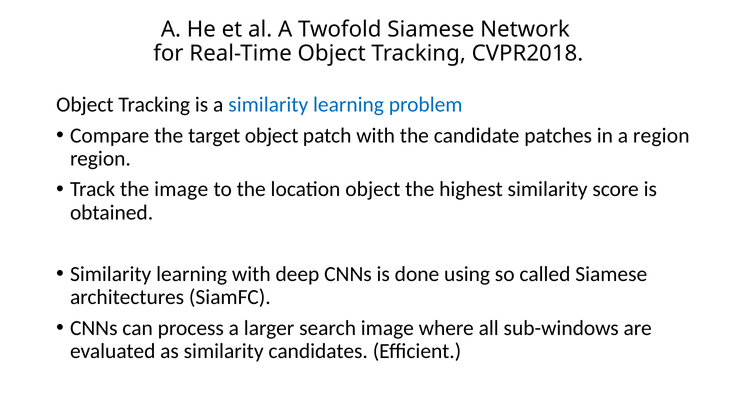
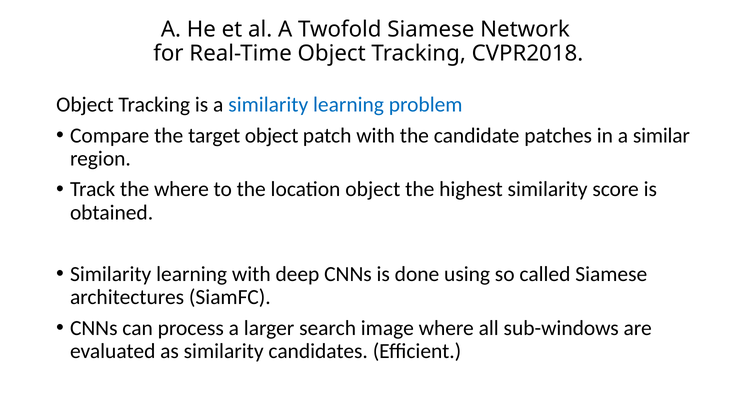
a region: region -> similar (661, 136)
the image: image -> where (181, 190)
